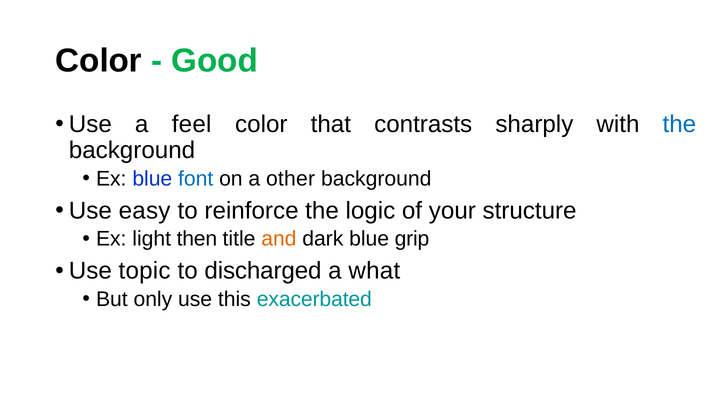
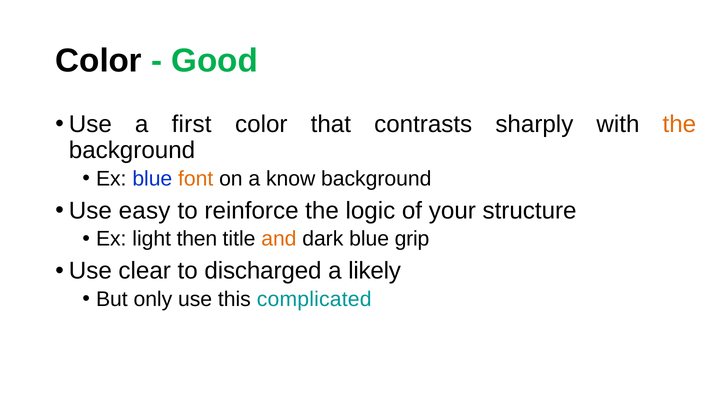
feel: feel -> first (192, 124)
the colour: blue -> orange (679, 124)
font colour: blue -> orange (196, 179)
other: other -> know (291, 179)
topic: topic -> clear (145, 271)
what: what -> likely (375, 271)
exacerbated: exacerbated -> complicated (314, 299)
